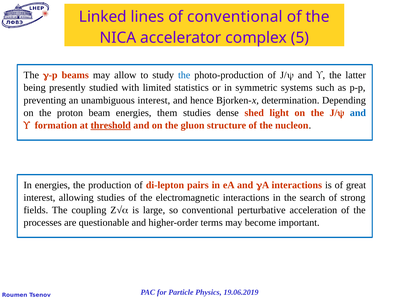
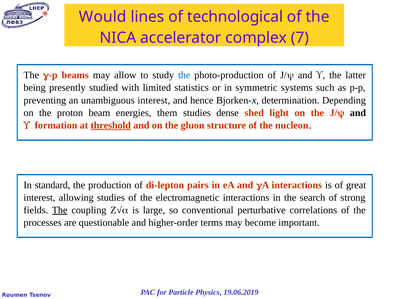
Linked: Linked -> Would (103, 17)
of conventional: conventional -> technological (235, 17)
5: 5 -> 7 (300, 38)
and colour: blue -> black (358, 113)
In energies: energies -> standard (52, 185)
The underline: none -> present (60, 210)
acceleration: acceleration -> correlations (313, 210)
